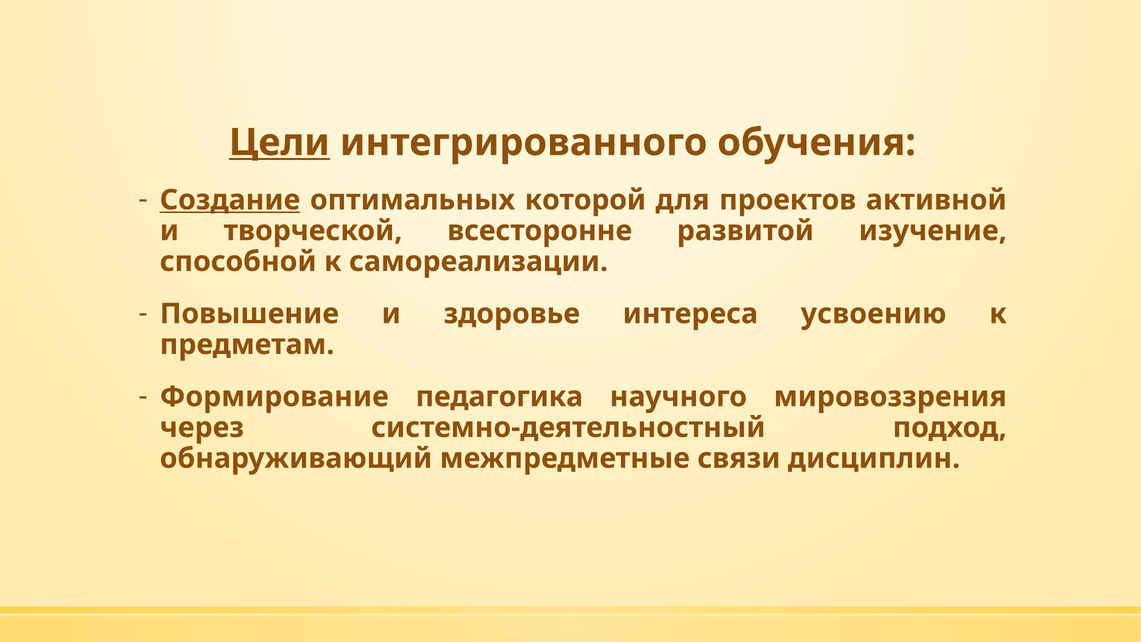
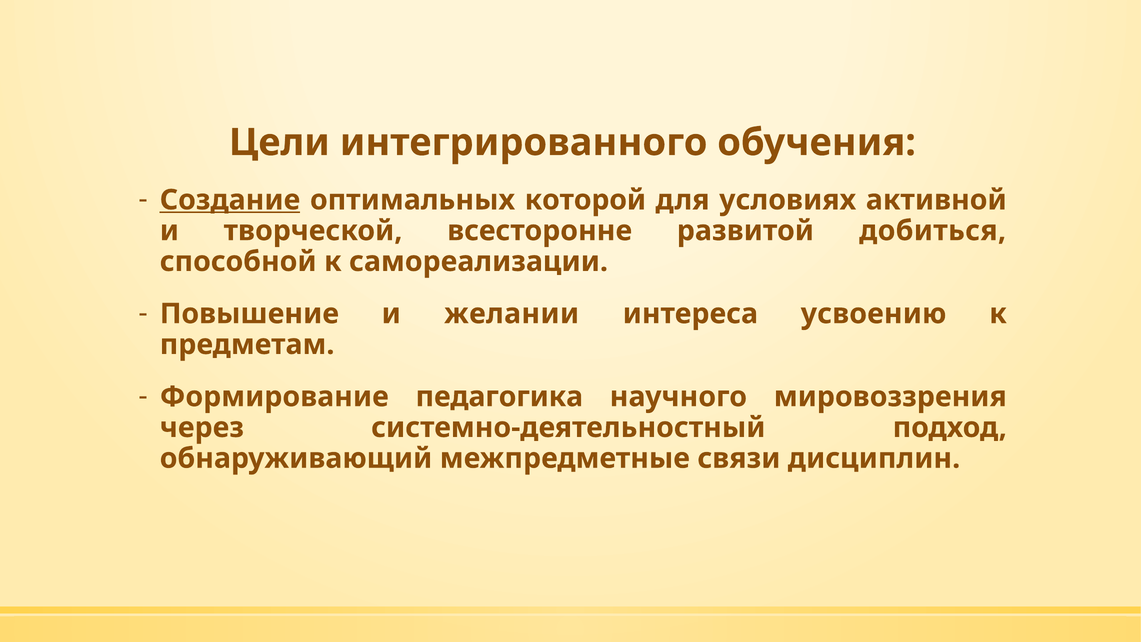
Цели underline: present -> none (279, 142)
проектов: проектов -> условиях (788, 200)
изучение: изучение -> добиться (933, 231)
здоровье: здоровье -> желании (512, 314)
